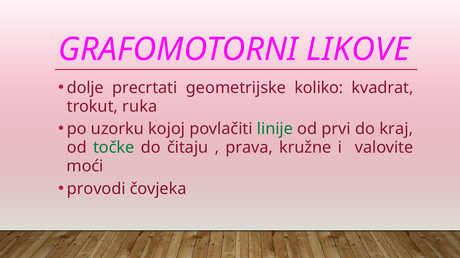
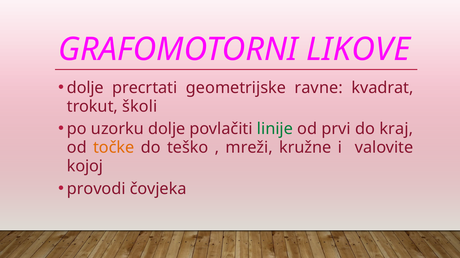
koliko: koliko -> ravne (319, 88)
ruka: ruka -> školi (140, 107)
uzorku kojoj: kojoj -> dolje (167, 129)
točke colour: green -> orange (114, 148)
čitaju: čitaju -> teško (188, 148)
prava: prava -> mreži (249, 148)
moći: moći -> kojoj (85, 167)
